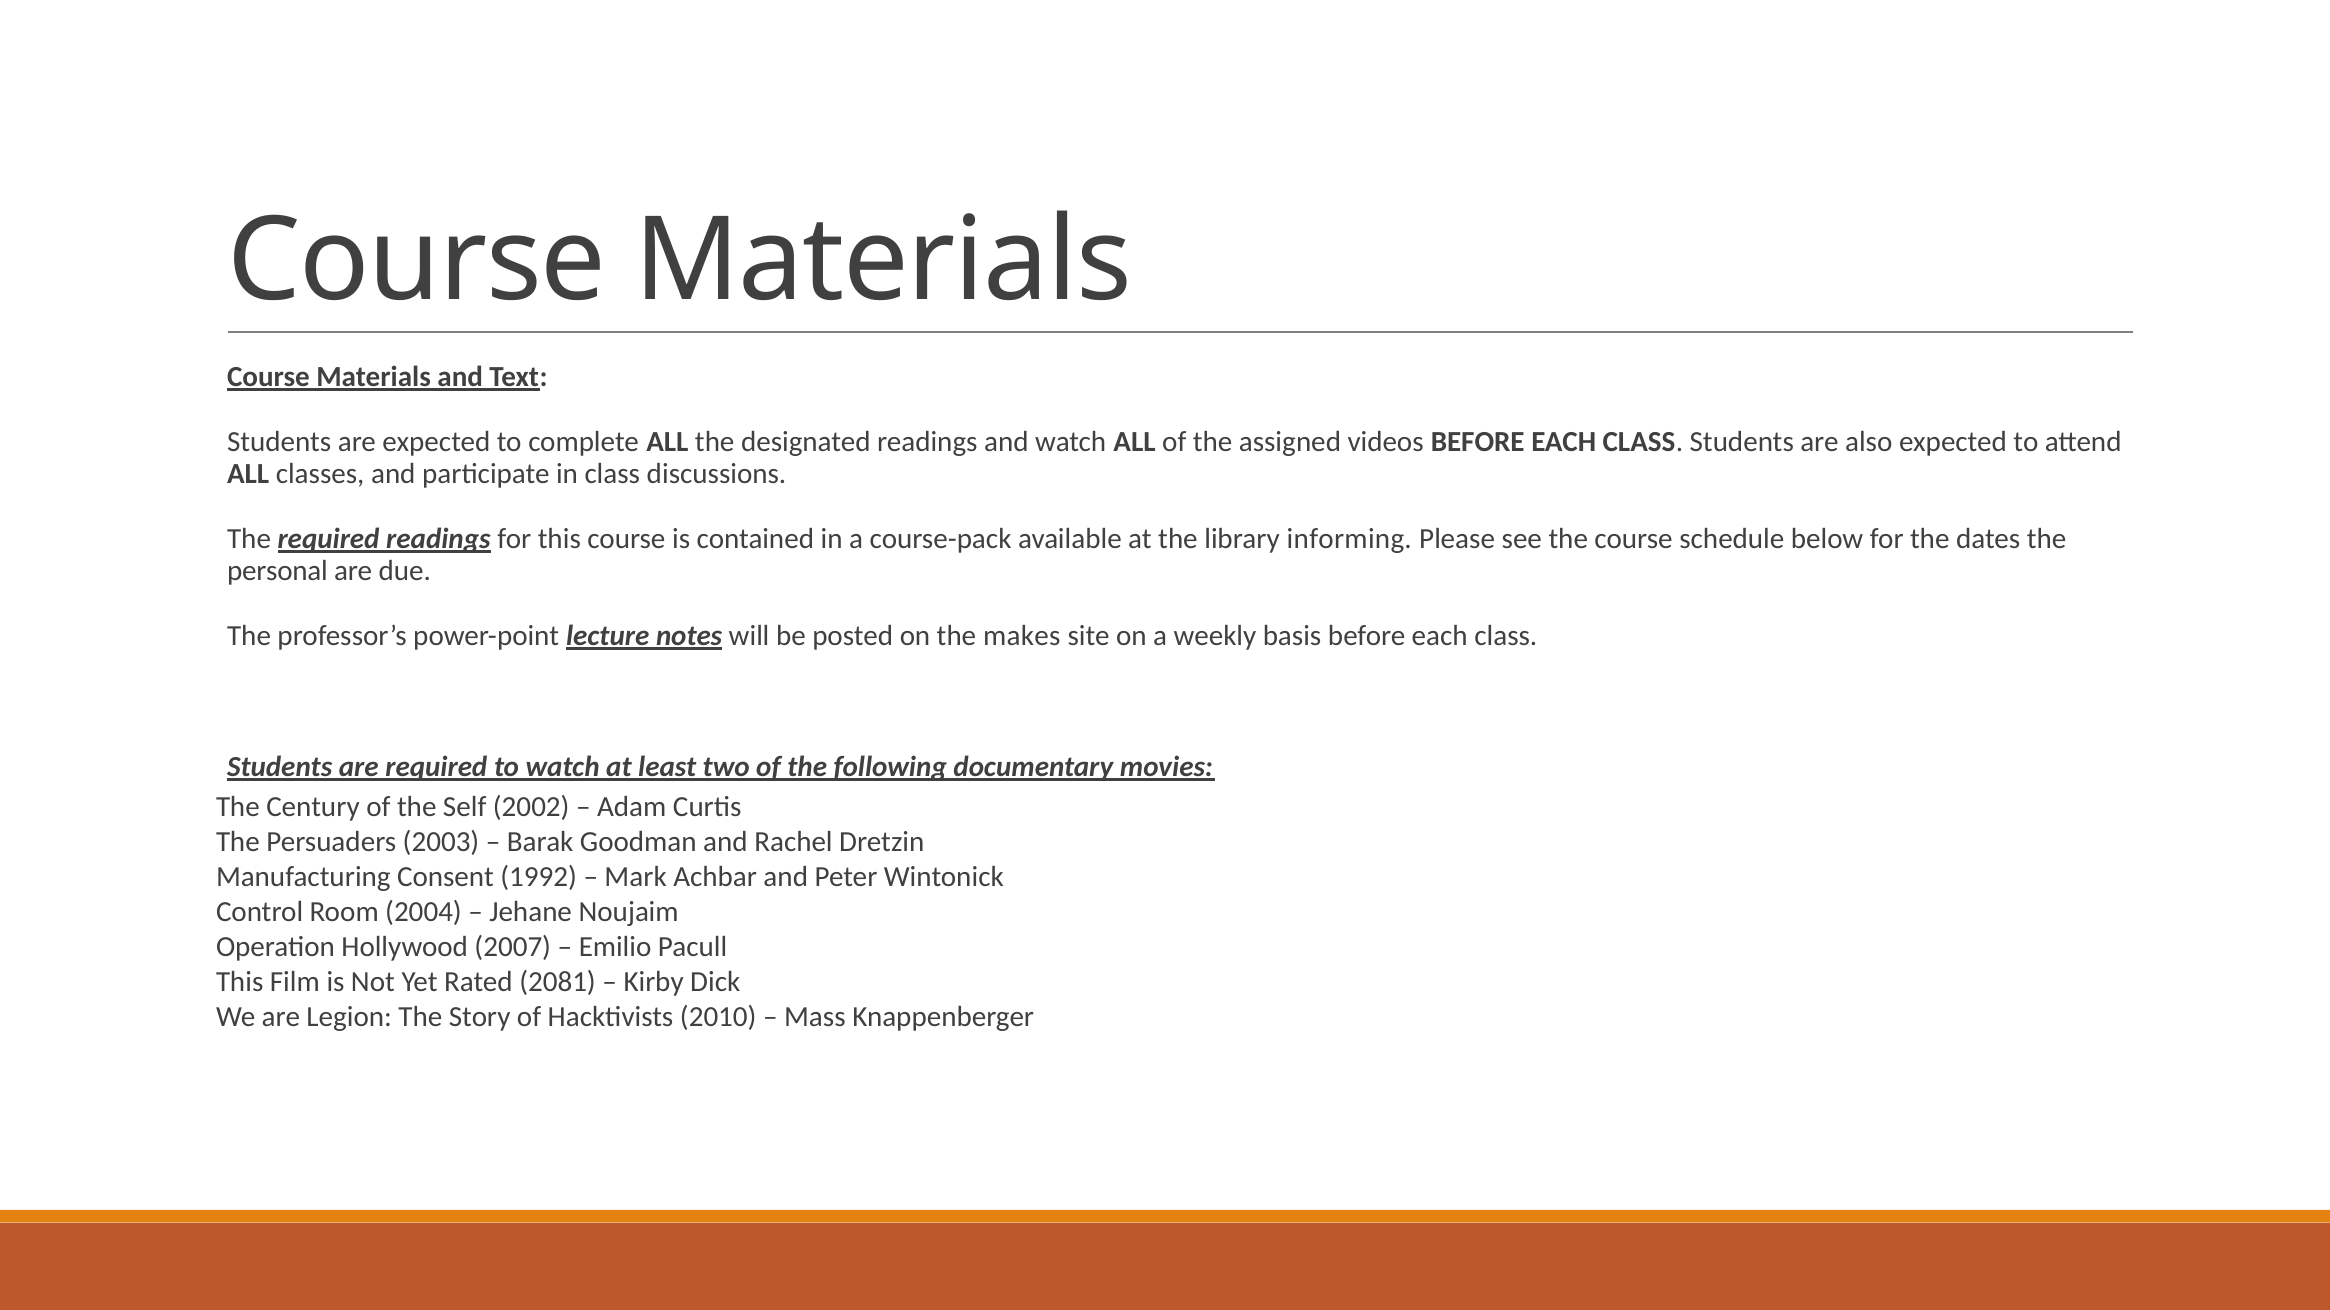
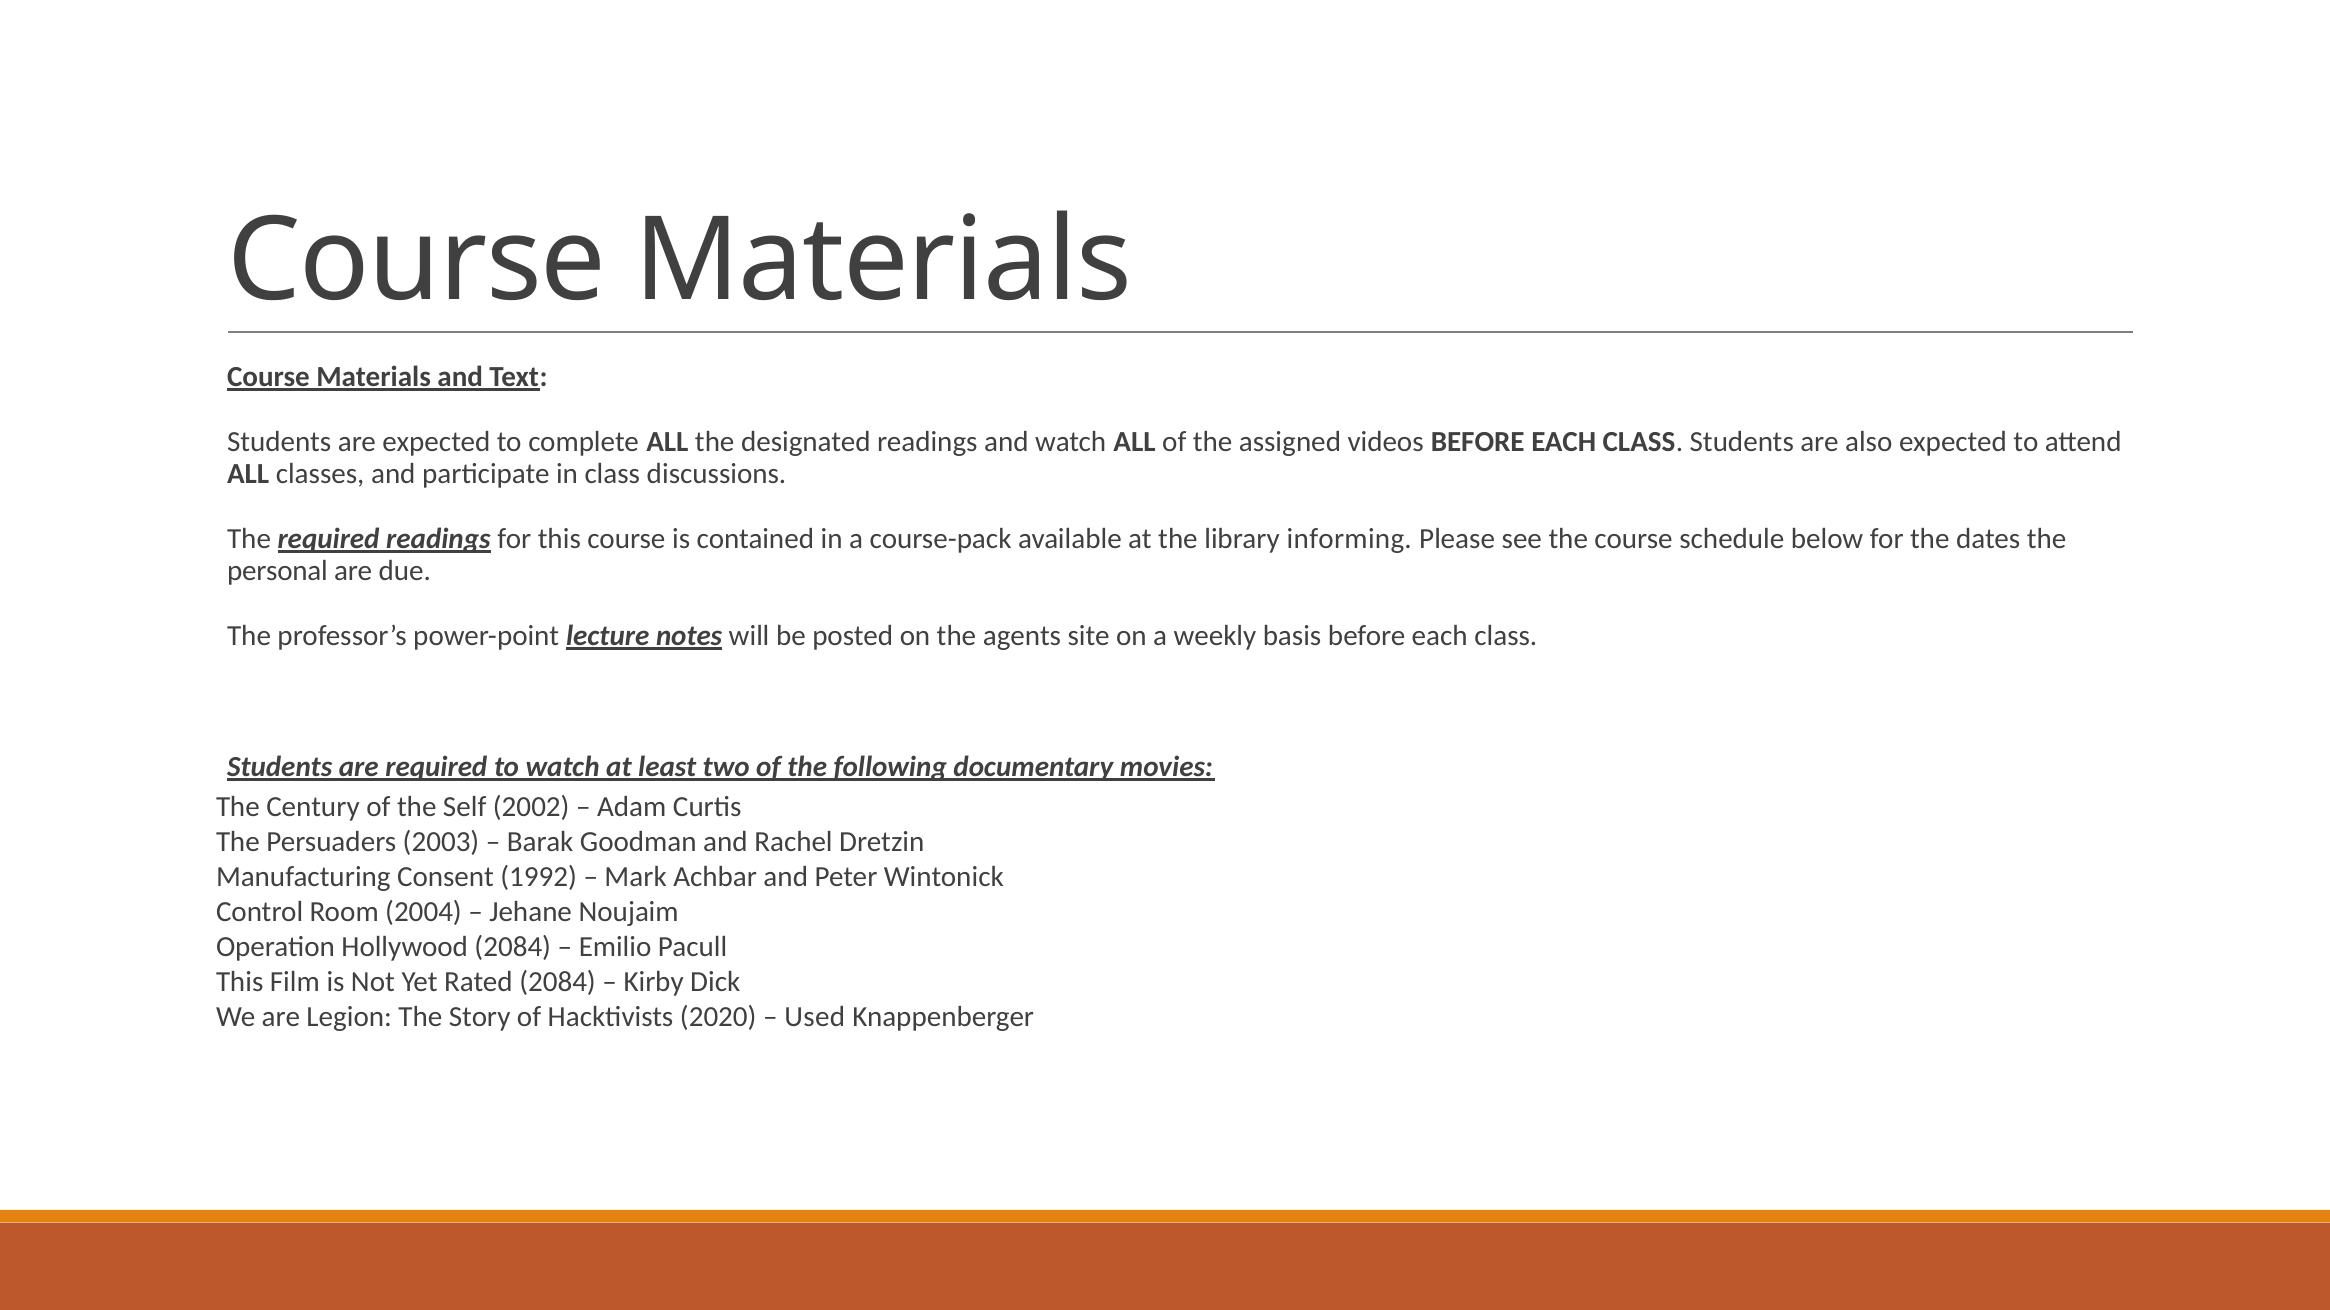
makes: makes -> agents (1022, 636)
Hollywood 2007: 2007 -> 2084 (513, 947)
Rated 2081: 2081 -> 2084 (558, 982)
2010: 2010 -> 2020 (718, 1017)
Mass: Mass -> Used (815, 1017)
